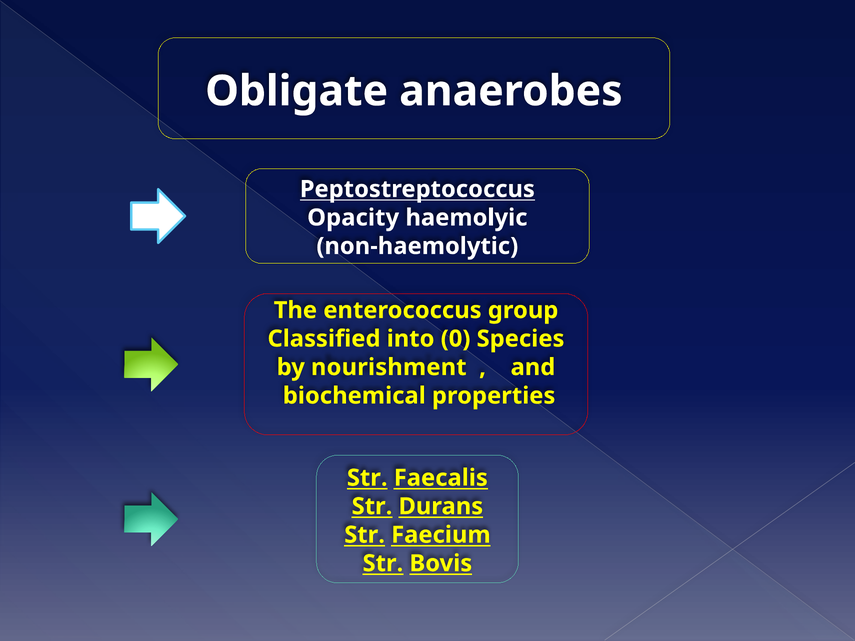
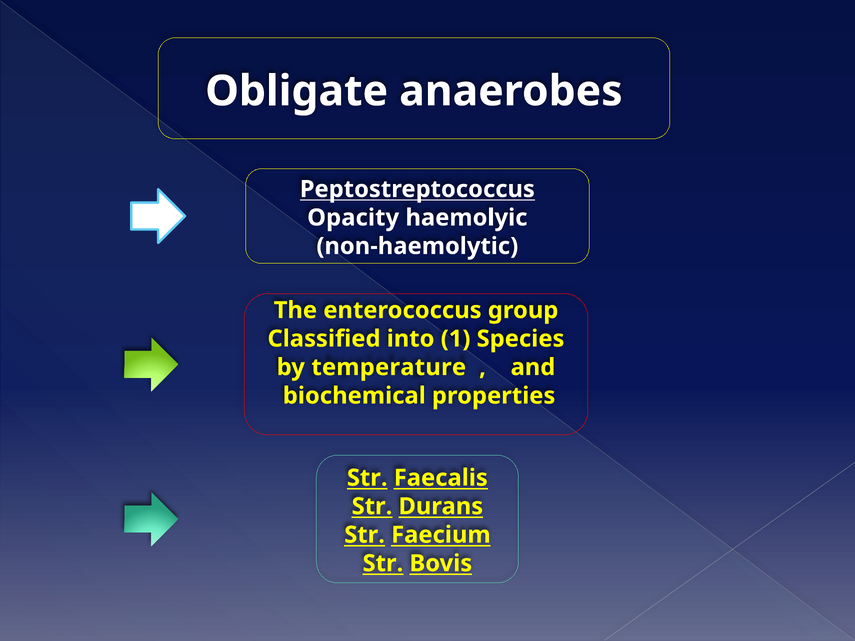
0: 0 -> 1 (456, 339)
nourishment: nourishment -> temperature (389, 367)
